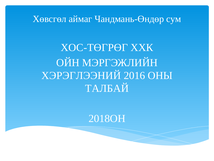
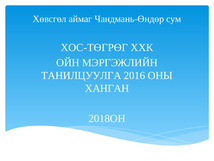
ХЭРЭГЛЭЭНИЙ: ХЭРЭГЛЭЭНИЙ -> ТАНИЛЦУУЛГА (81, 75)
ТАЛБАЙ: ТАЛБАЙ -> ХАНГАН (107, 88)
